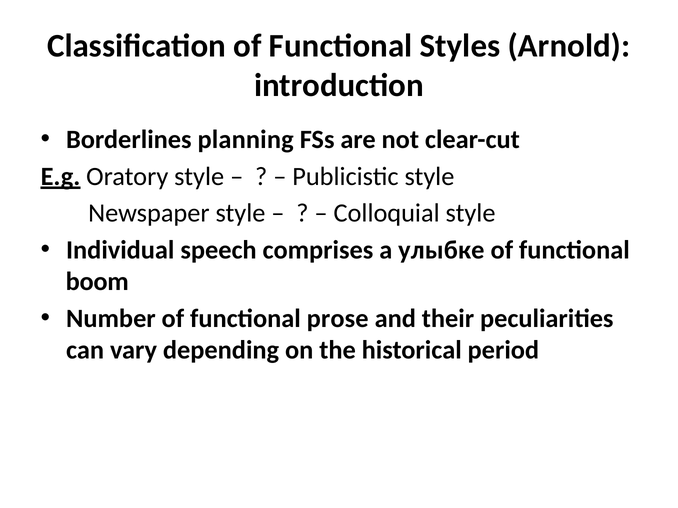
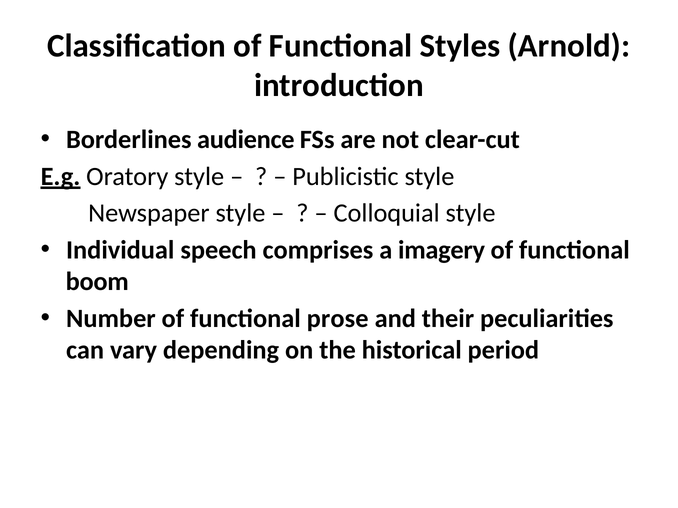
planning: planning -> audience (246, 140)
улыбке: улыбке -> imagery (442, 250)
